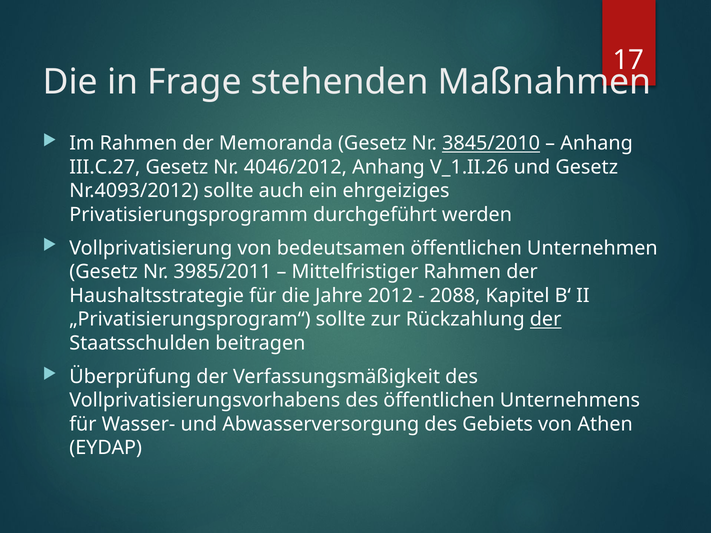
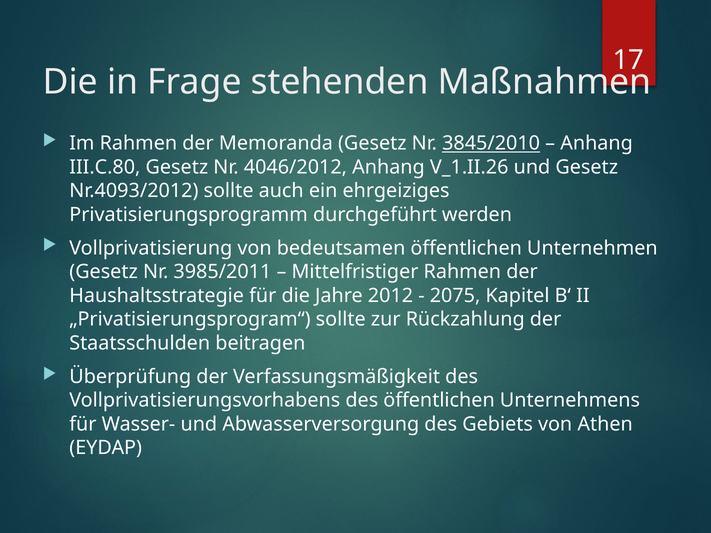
ΙΙΙ.C.27: ΙΙΙ.C.27 -> ΙΙΙ.C.80 (105, 167)
2088: 2088 -> 2075 (455, 296)
der underline: present -> none (546, 320)
